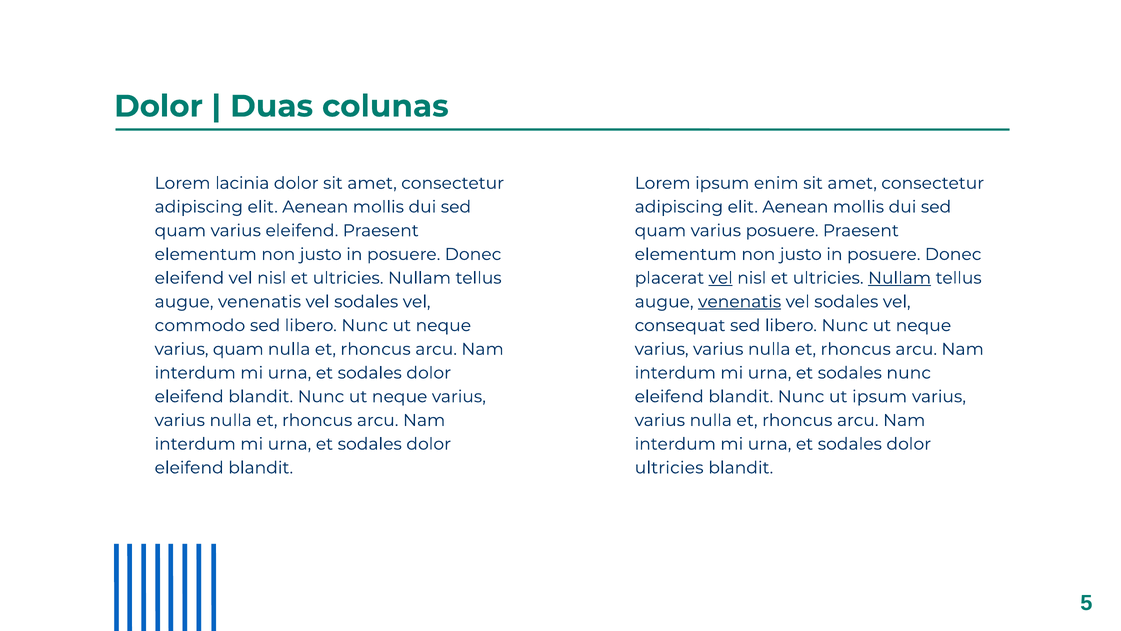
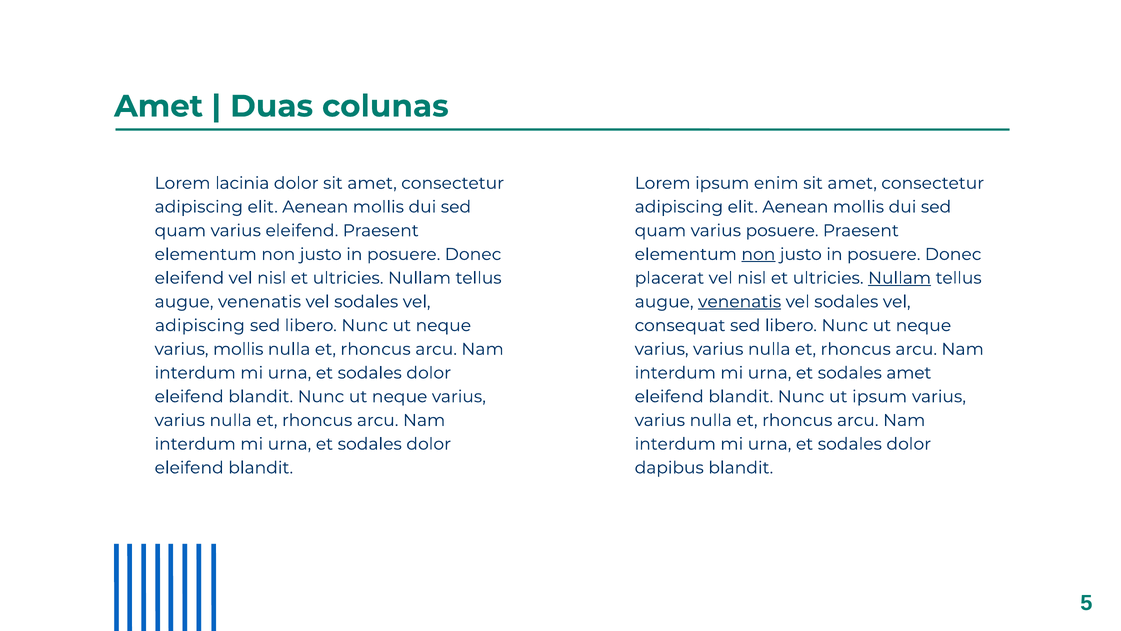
Dolor: Dolor -> Amet (159, 106)
non underline: none -> present (758, 254)
vel underline: present -> none (721, 278)
commodo: commodo -> adipiscing (200, 325)
varius quam: quam -> mollis (238, 349)
sodales nunc: nunc -> amet (909, 373)
ultricies: ultricies -> dapibus (669, 467)
